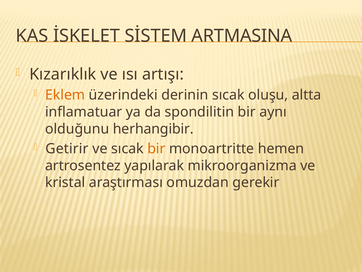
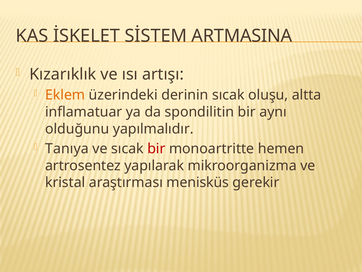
herhangibir: herhangibir -> yapılmalıdır (153, 129)
Getirir: Getirir -> Tanıya (67, 148)
bir colour: orange -> red (156, 148)
omuzdan: omuzdan -> menisküs (198, 182)
